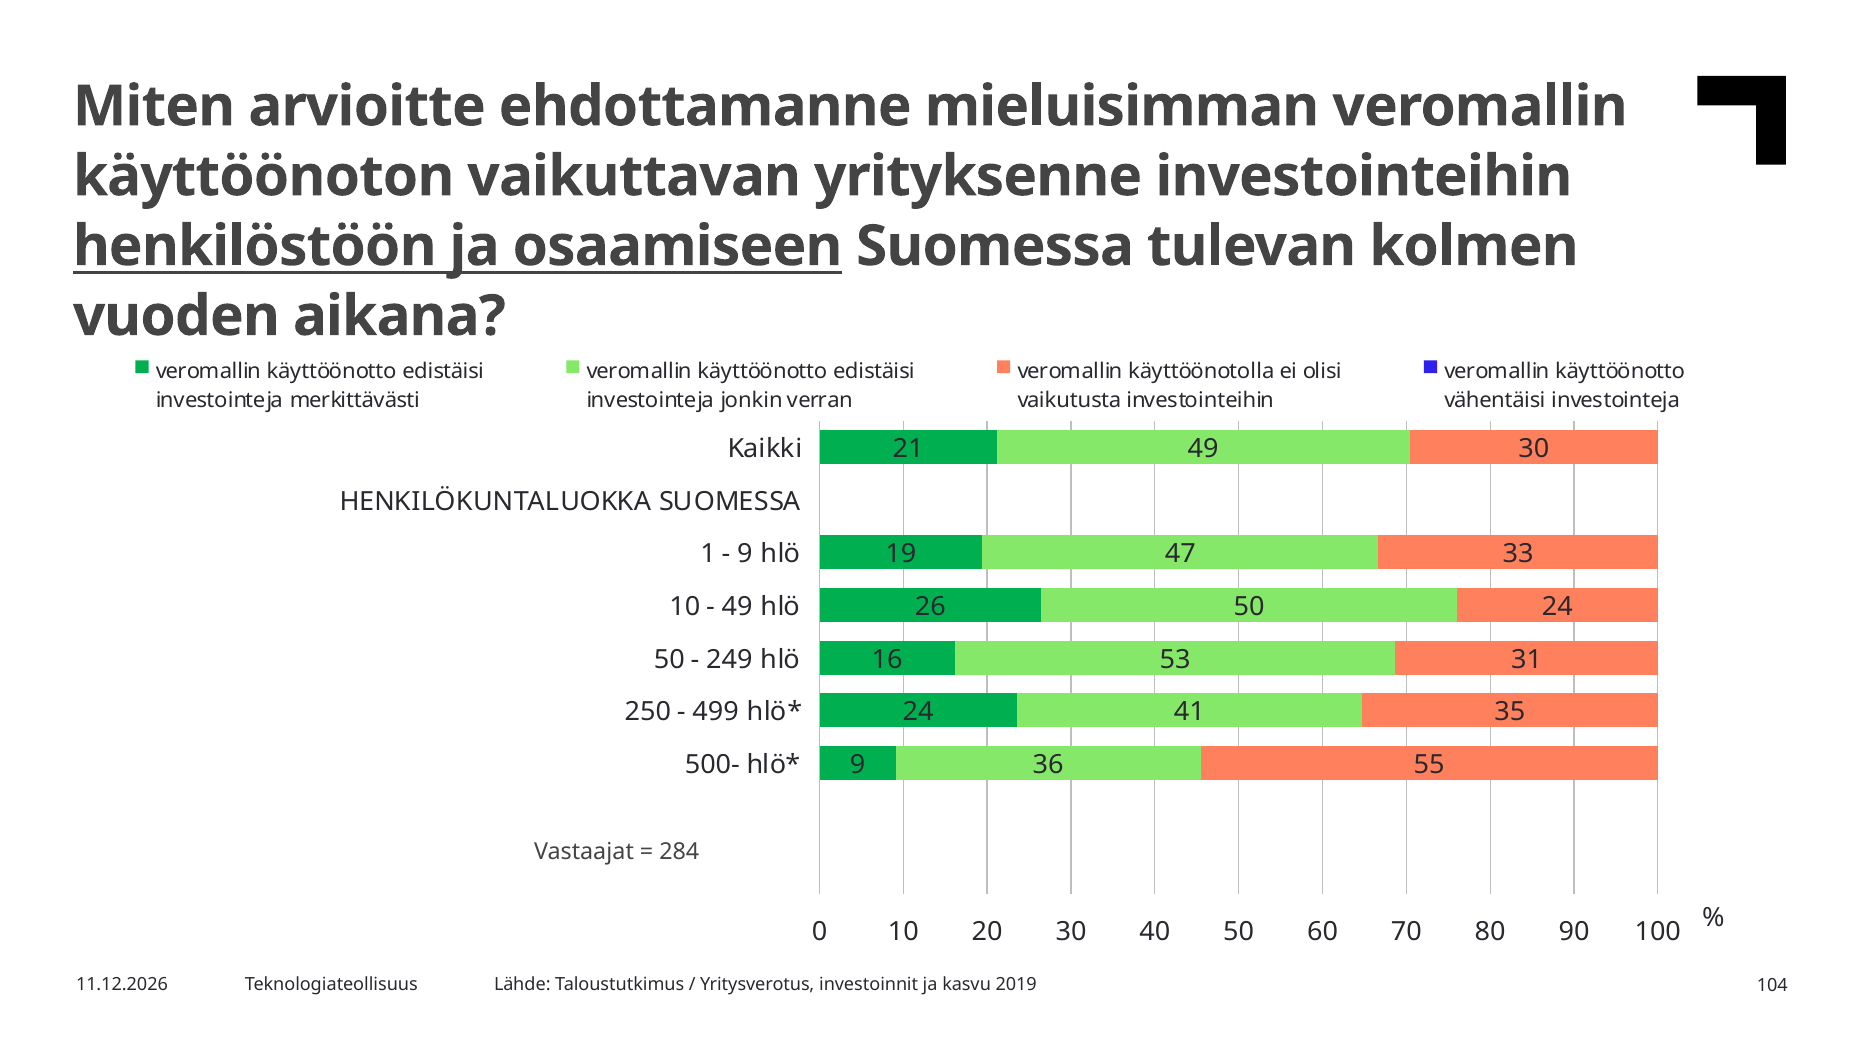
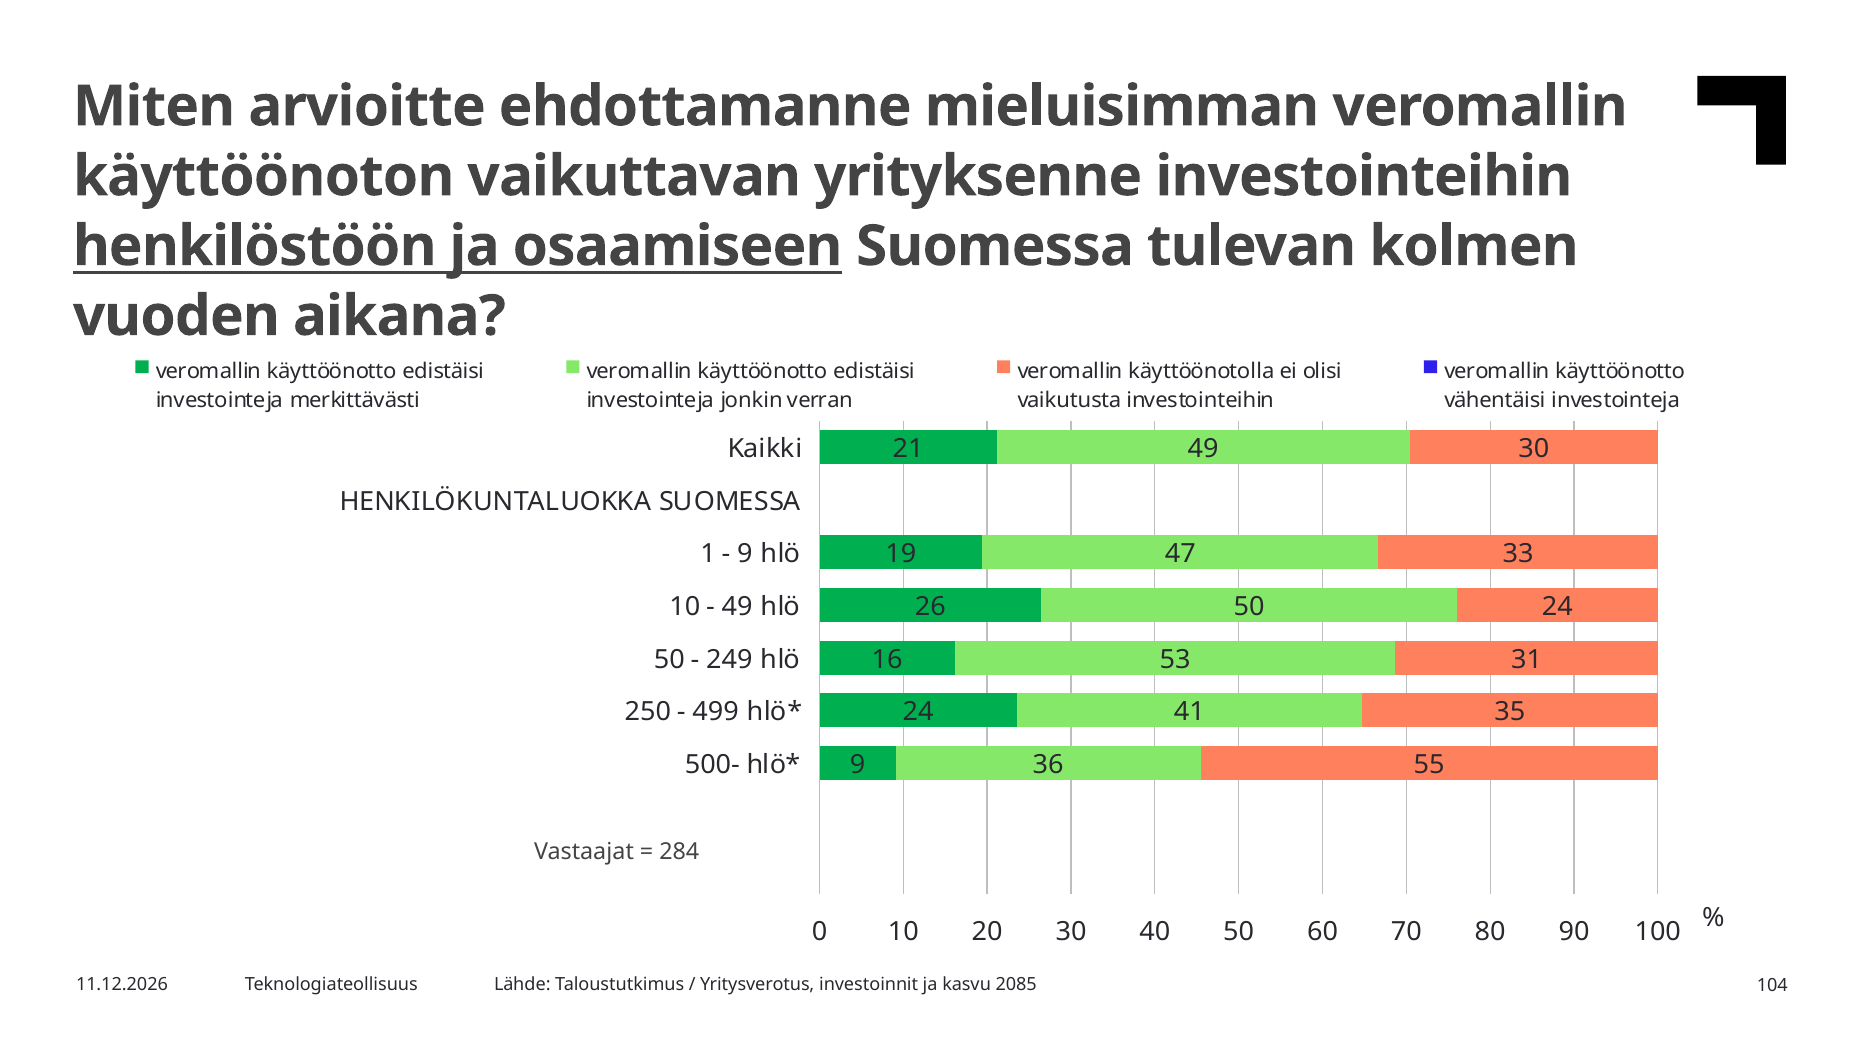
2019: 2019 -> 2085 (1016, 984)
